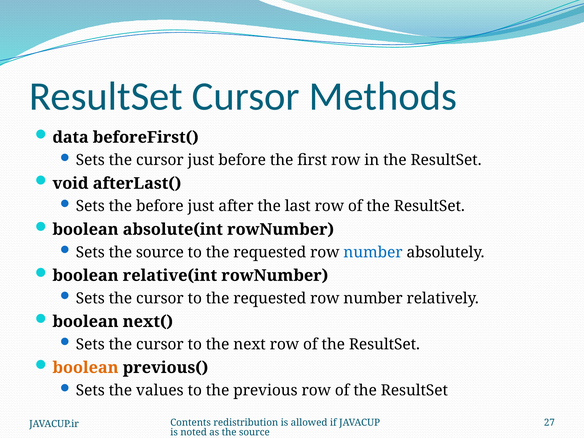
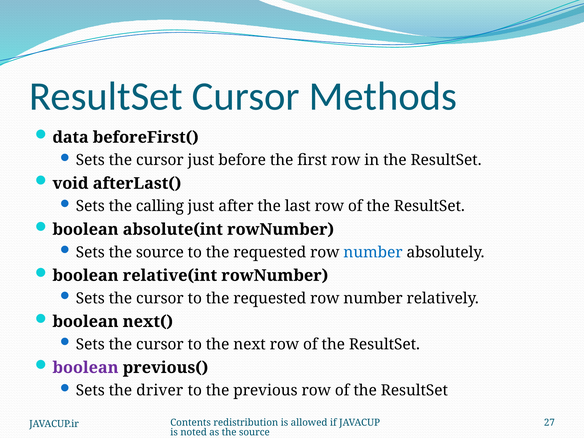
the before: before -> calling (160, 206)
boolean colour: orange -> purple (85, 368)
values: values -> driver (160, 390)
